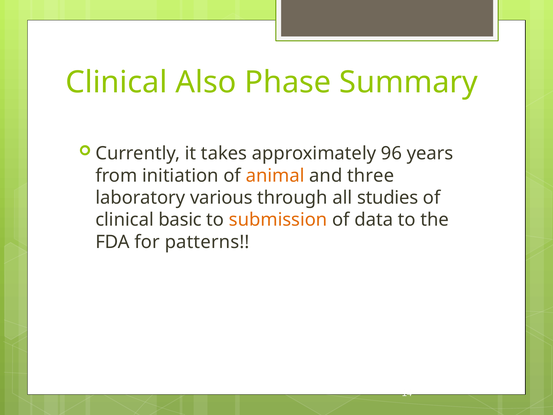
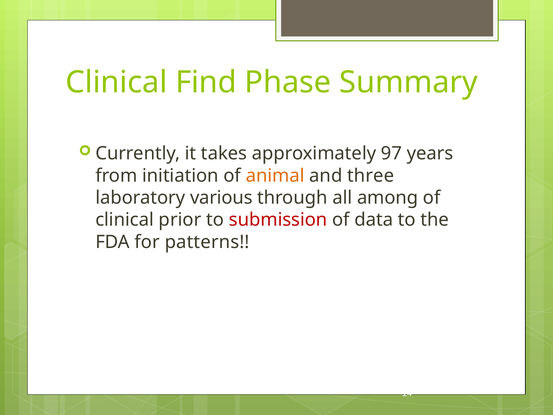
Also: Also -> Find (206, 82)
96: 96 -> 97 (391, 153)
studies: studies -> among (388, 198)
basic: basic -> prior (180, 220)
submission colour: orange -> red (278, 220)
